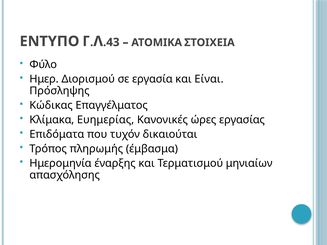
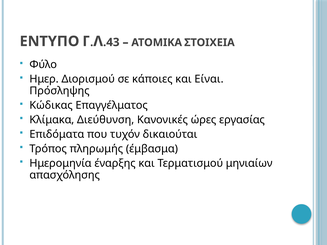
εργασία: εργασία -> κάποιες (152, 79)
Ευημερίας: Ευημερίας -> Διεύθυνση (106, 120)
